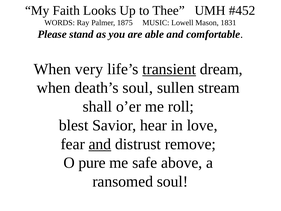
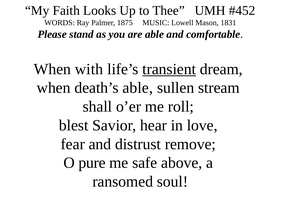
very: very -> with (89, 69)
death’s soul: soul -> able (138, 88)
and underline: present -> none (100, 144)
